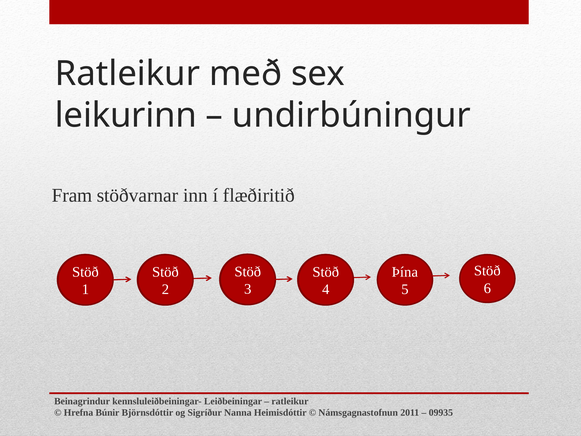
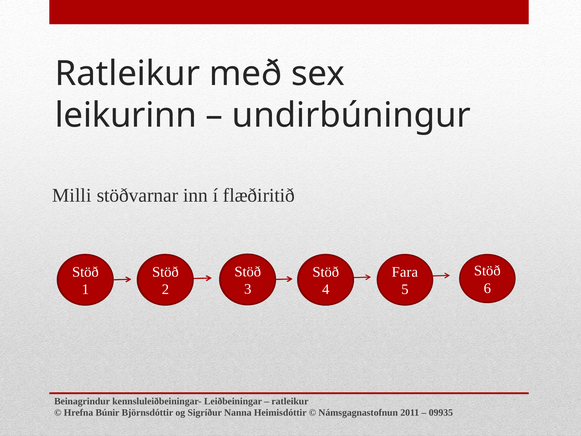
Fram: Fram -> Milli (72, 195)
Þína: Þína -> Fara (405, 272)
